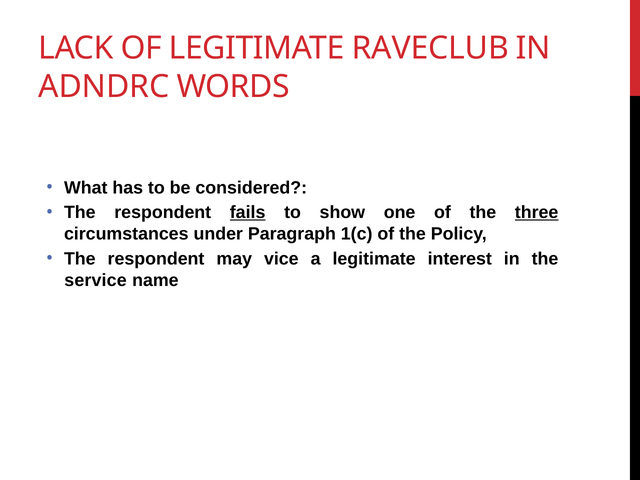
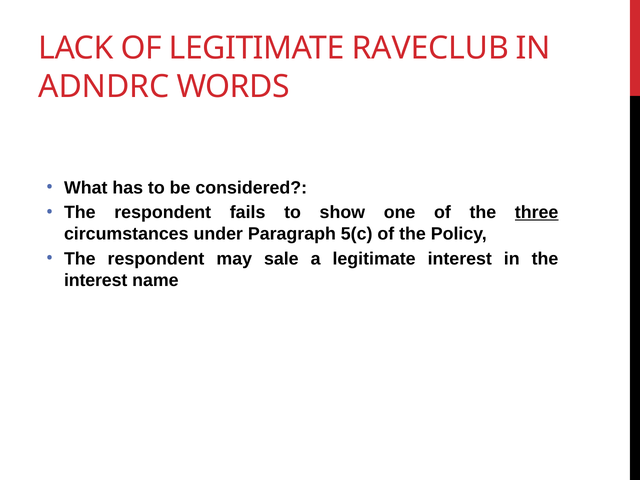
fails underline: present -> none (248, 213)
1(c: 1(c -> 5(c (357, 234)
vice: vice -> sale (281, 259)
service: service -> interest (96, 280)
